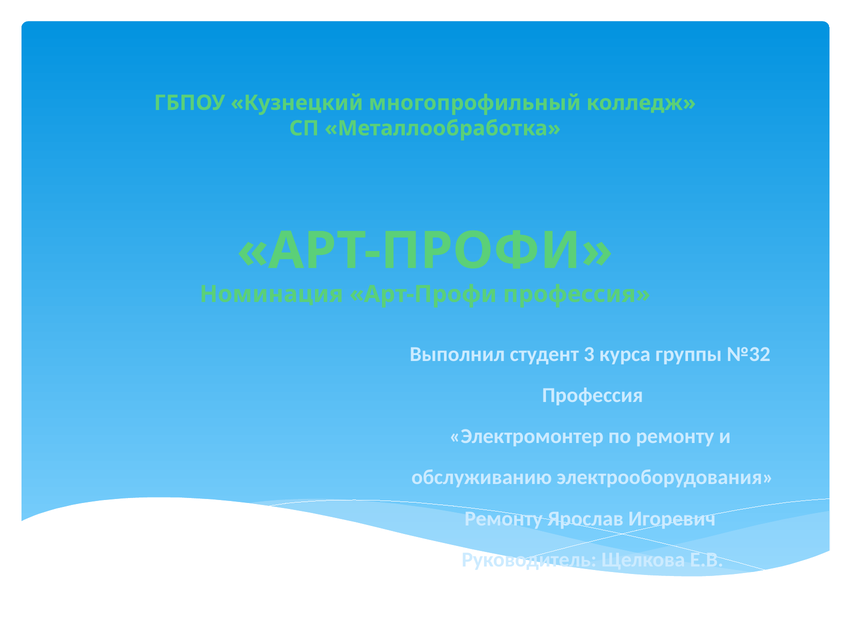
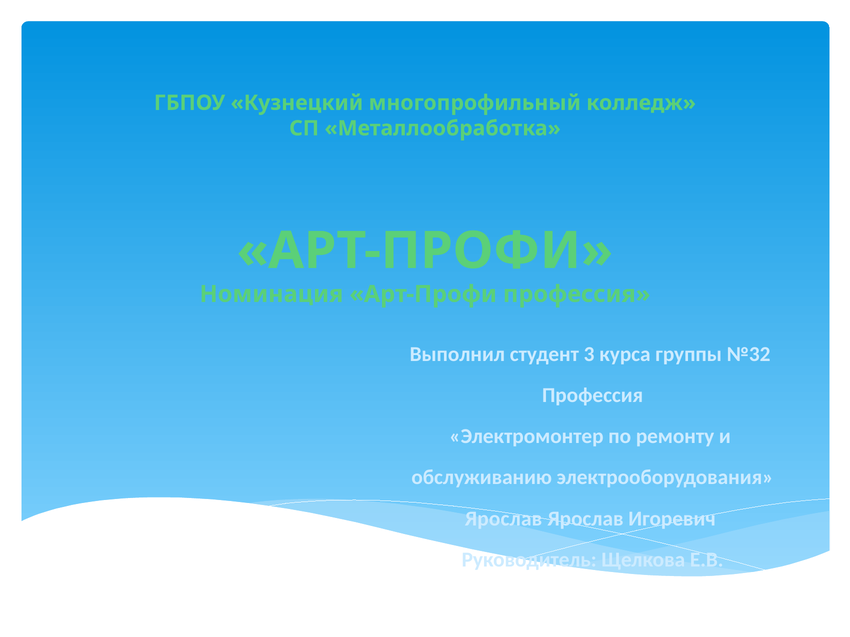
Ремонту: Ремонту -> Ярослав (504, 519)
